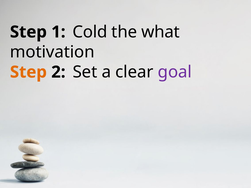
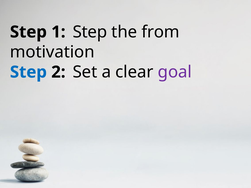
1 Cold: Cold -> Step (90, 32)
what: what -> from (161, 32)
Step colour: orange -> blue (28, 72)
